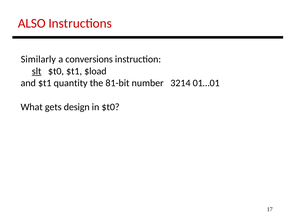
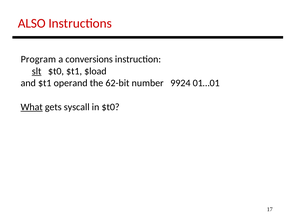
Similarly: Similarly -> Program (38, 59)
quantity: quantity -> operand (71, 83)
81-bit: 81-bit -> 62-bit (117, 83)
3214: 3214 -> 9924 (180, 83)
What underline: none -> present (32, 107)
design: design -> syscall (77, 107)
